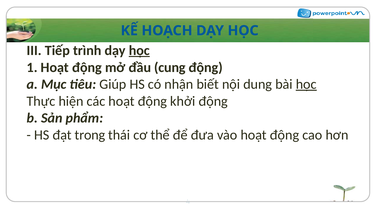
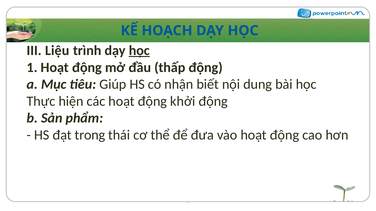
Tiếp: Tiếp -> Liệu (57, 51)
cung: cung -> thấp (170, 68)
học underline: present -> none (306, 84)
